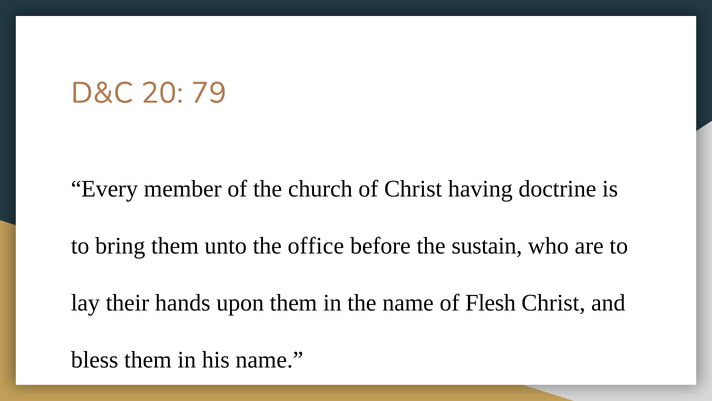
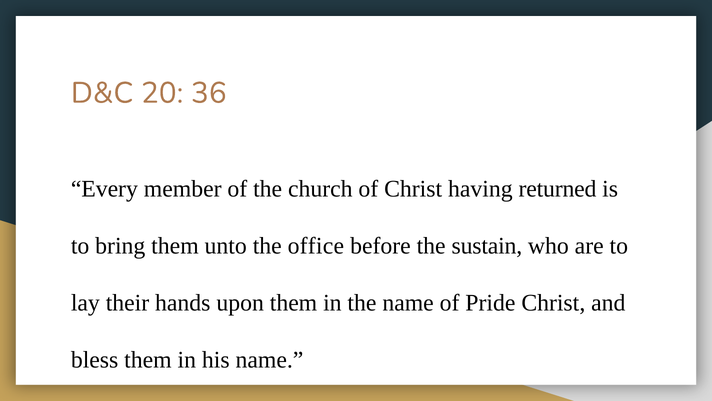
79: 79 -> 36 (209, 93)
doctrine: doctrine -> returned (557, 189)
Flesh: Flesh -> Pride (490, 303)
